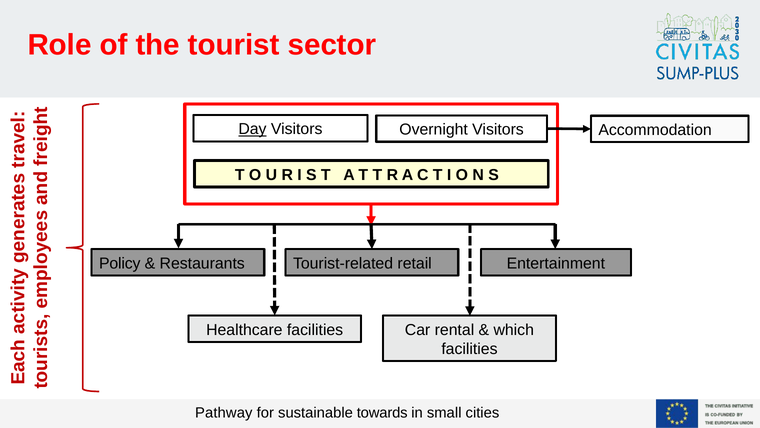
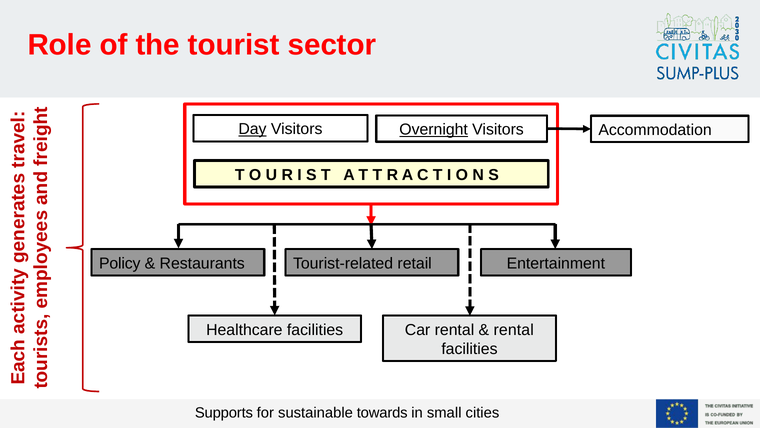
Overnight underline: none -> present (434, 130)
which: which -> rental (514, 329)
Pathway: Pathway -> Supports (224, 412)
